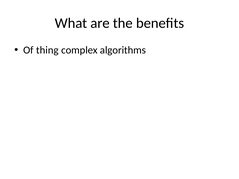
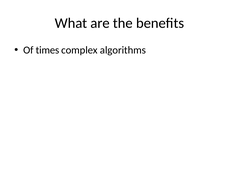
thing: thing -> times (47, 50)
